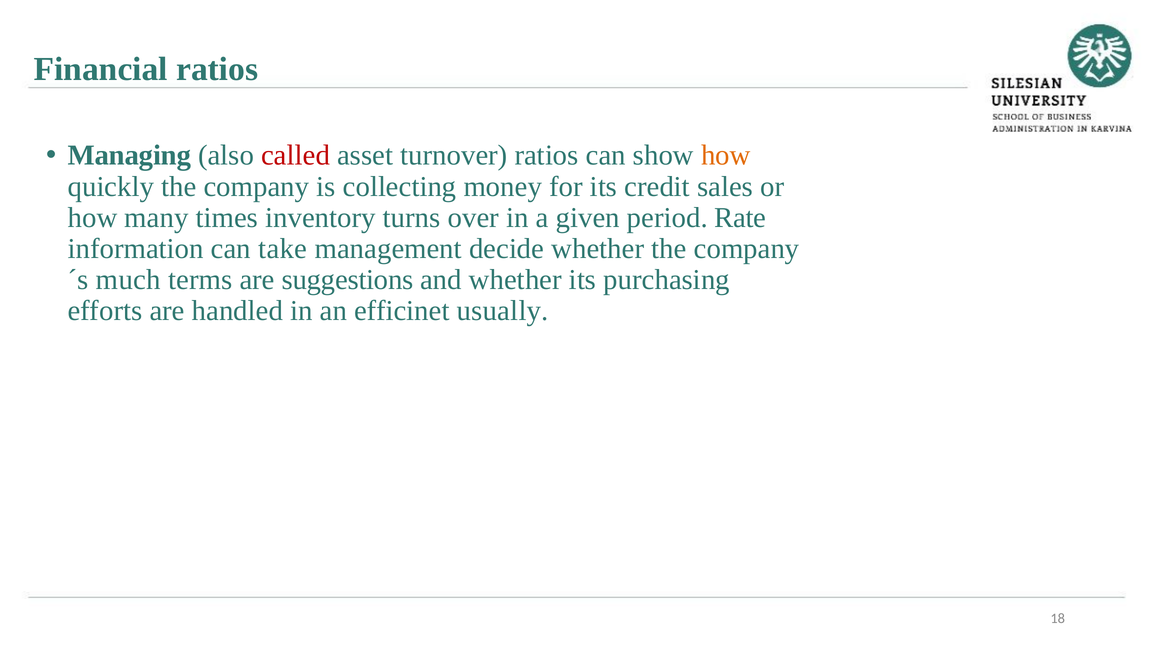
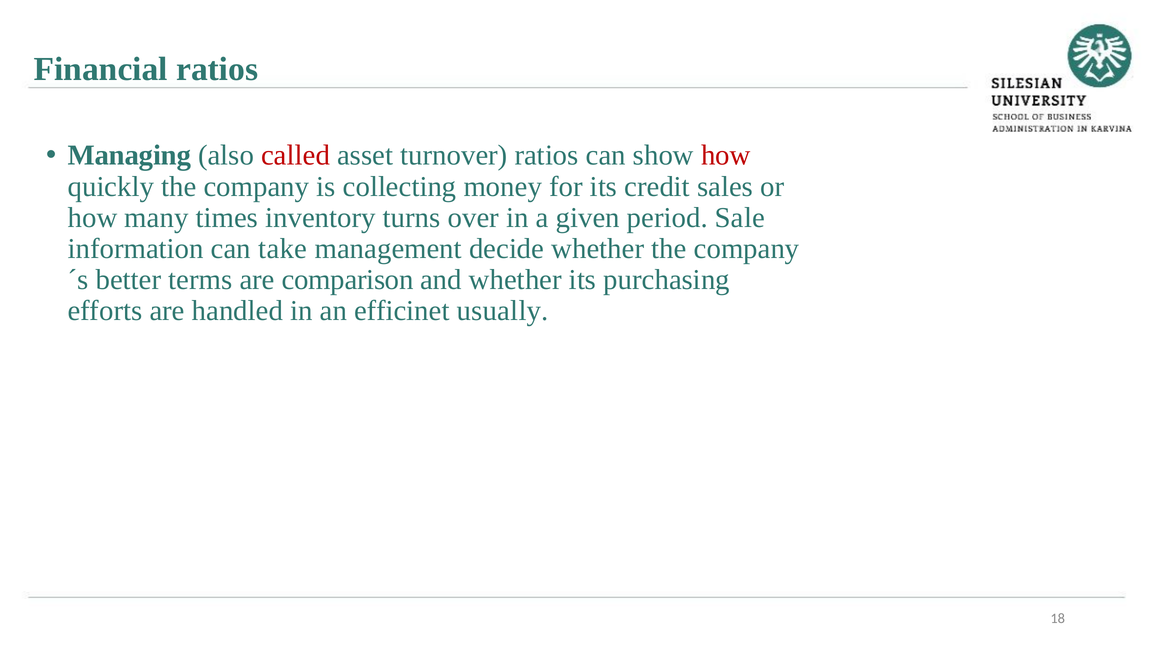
how colour: orange -> red (726, 156)
Rate: Rate -> Sale (740, 218)
much: much -> better (128, 280)
suggestions: suggestions -> comparison (348, 280)
